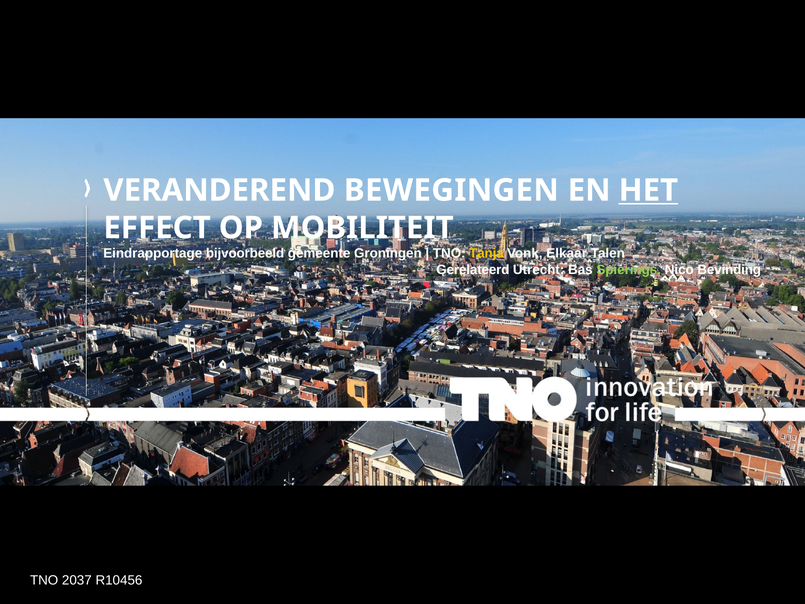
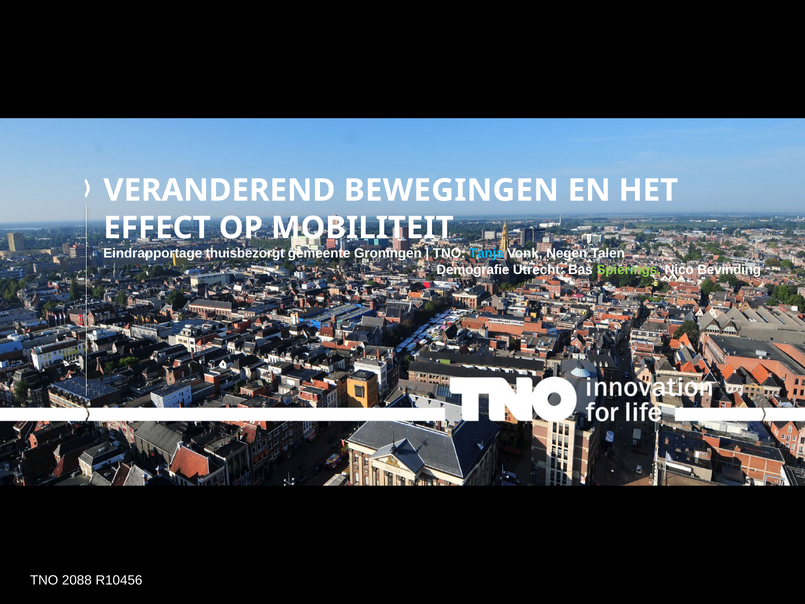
HET underline: present -> none (648, 190)
bijvoorbeeld: bijvoorbeeld -> thuisbezorgt (245, 253)
Tanja colour: yellow -> light blue (486, 253)
Elkaar: Elkaar -> Negen (567, 253)
Gerelateerd: Gerelateerd -> Demografie (473, 269)
2037: 2037 -> 2088 (77, 580)
